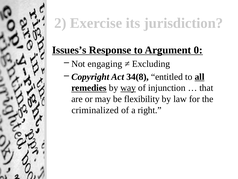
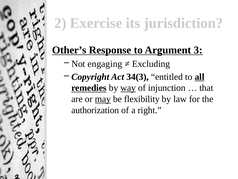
Issues’s: Issues’s -> Other’s (69, 50)
0: 0 -> 3 (198, 50)
34(8: 34(8 -> 34(3 (138, 77)
may underline: none -> present (103, 99)
criminalized: criminalized -> authorization (95, 110)
